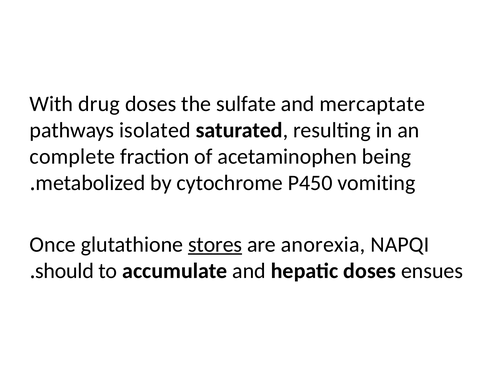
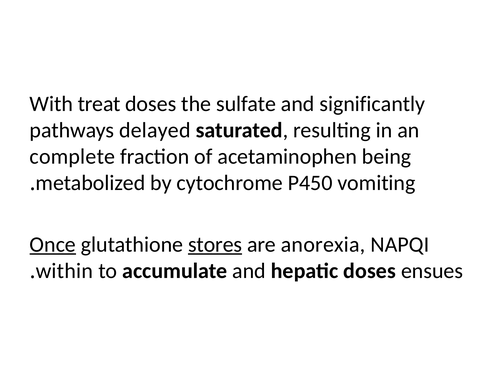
drug: drug -> treat (99, 104)
mercaptate: mercaptate -> significantly (372, 104)
isolated: isolated -> delayed (155, 130)
Once underline: none -> present (53, 244)
should: should -> within (64, 271)
